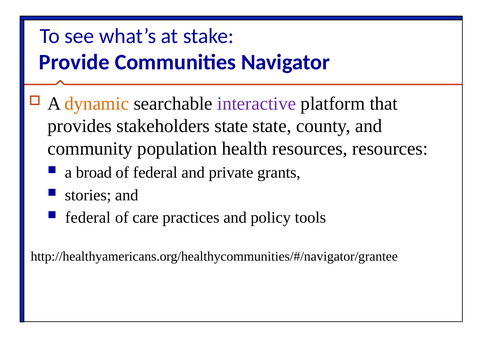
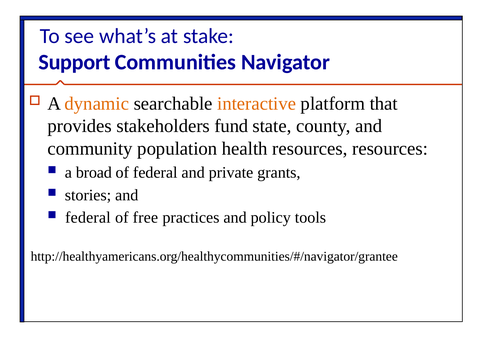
Provide: Provide -> Support (74, 62)
interactive colour: purple -> orange (257, 103)
stakeholders state: state -> fund (231, 126)
care: care -> free (145, 217)
